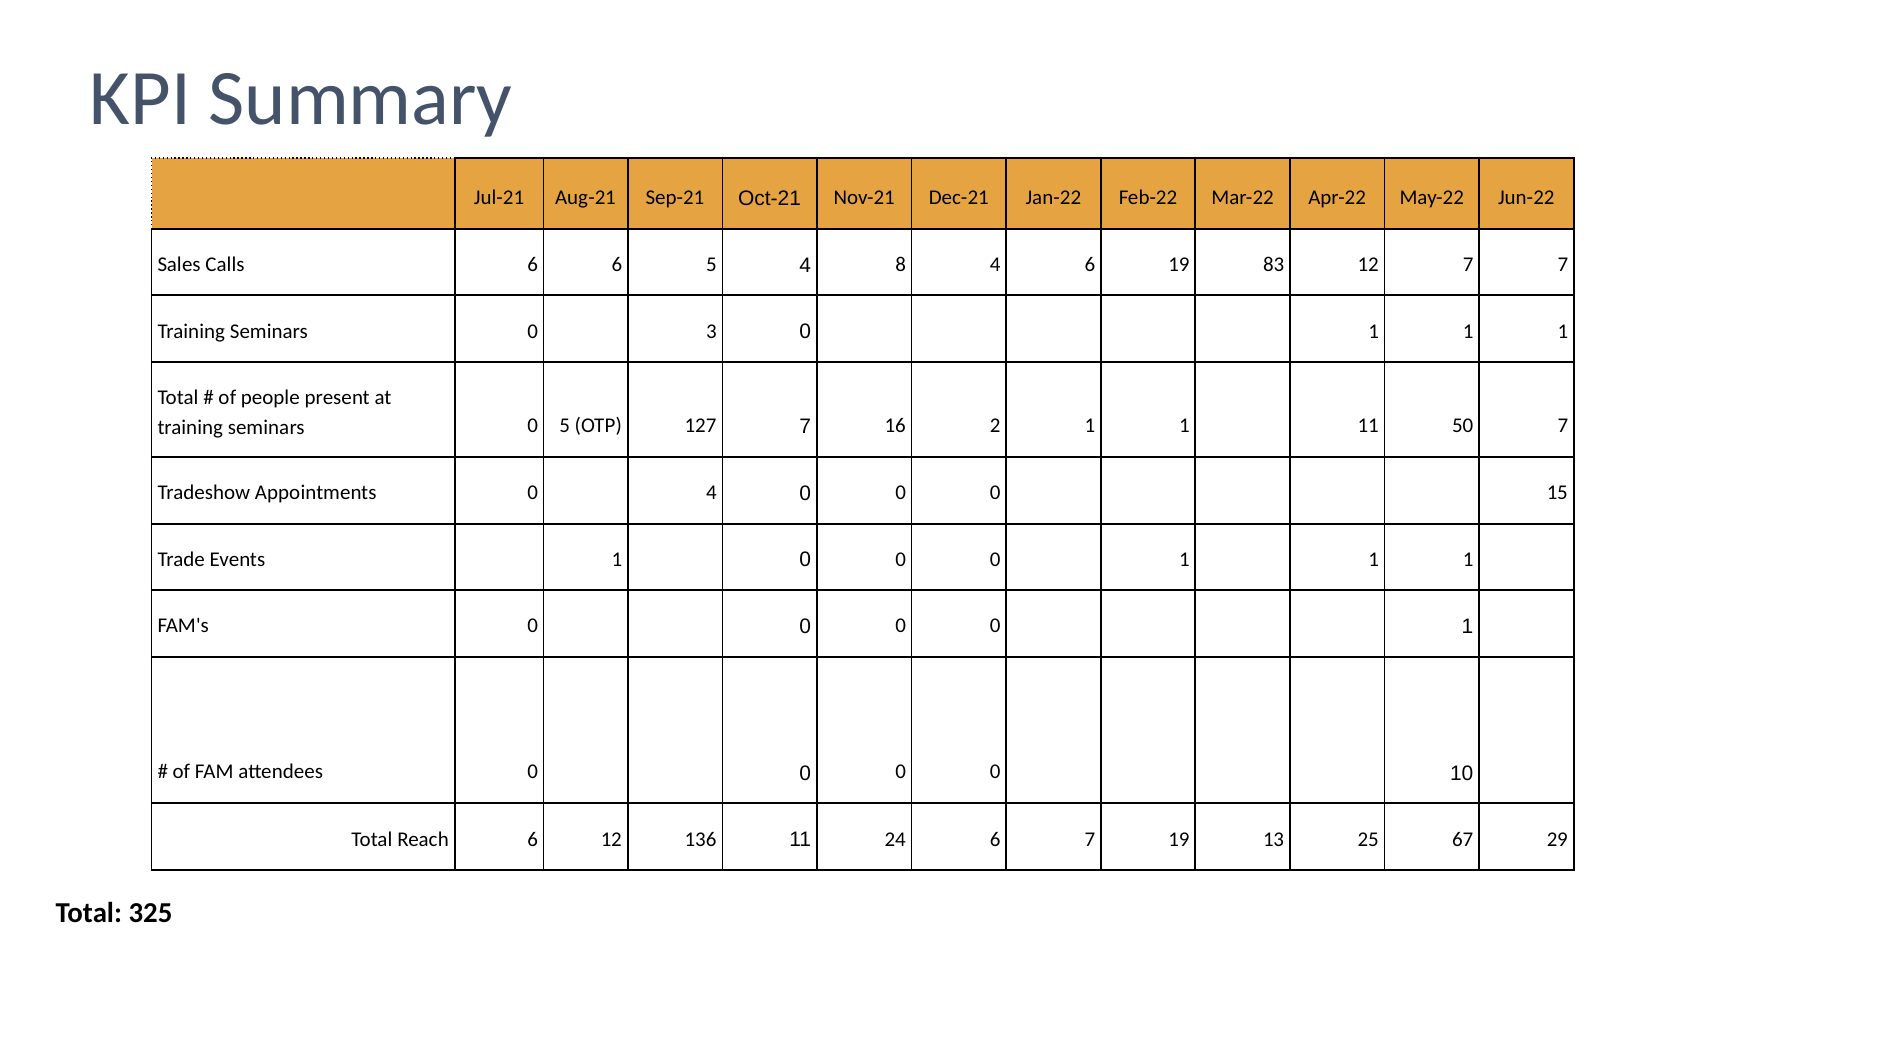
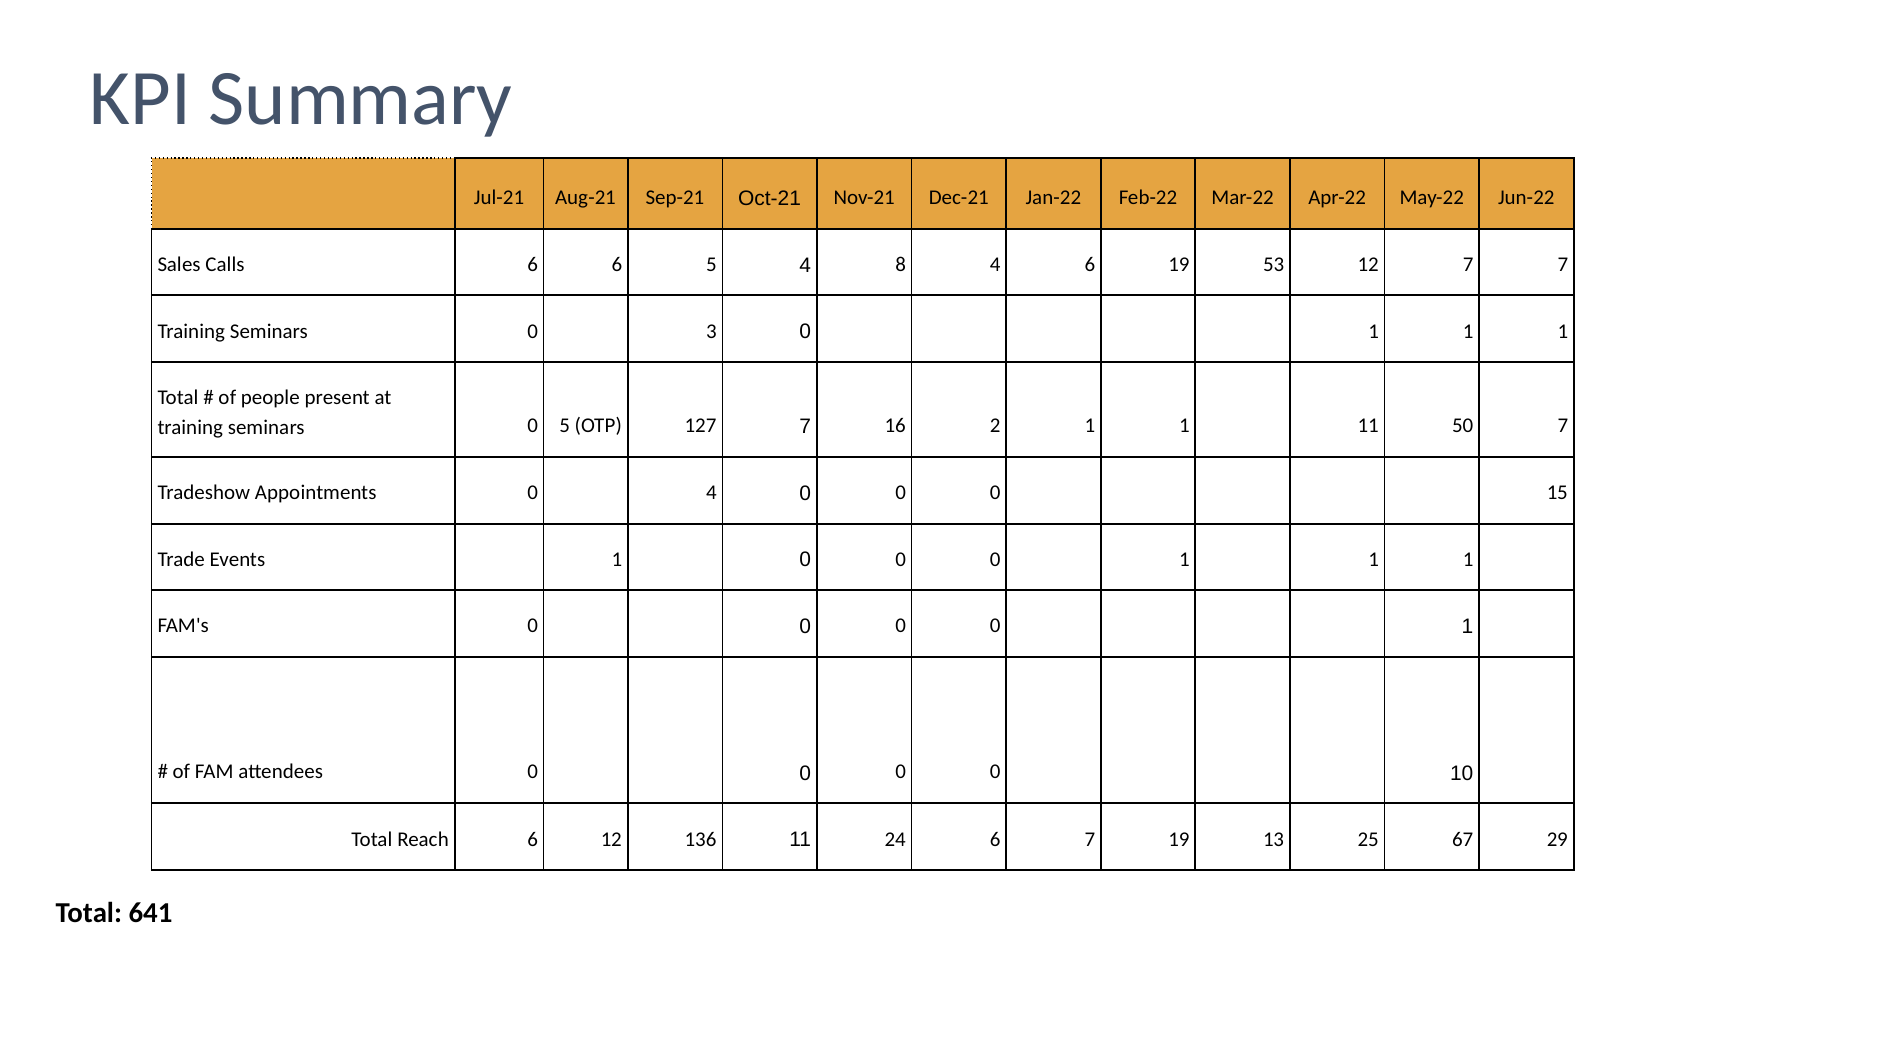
83: 83 -> 53 (1274, 265)
325: 325 -> 641 (151, 914)
